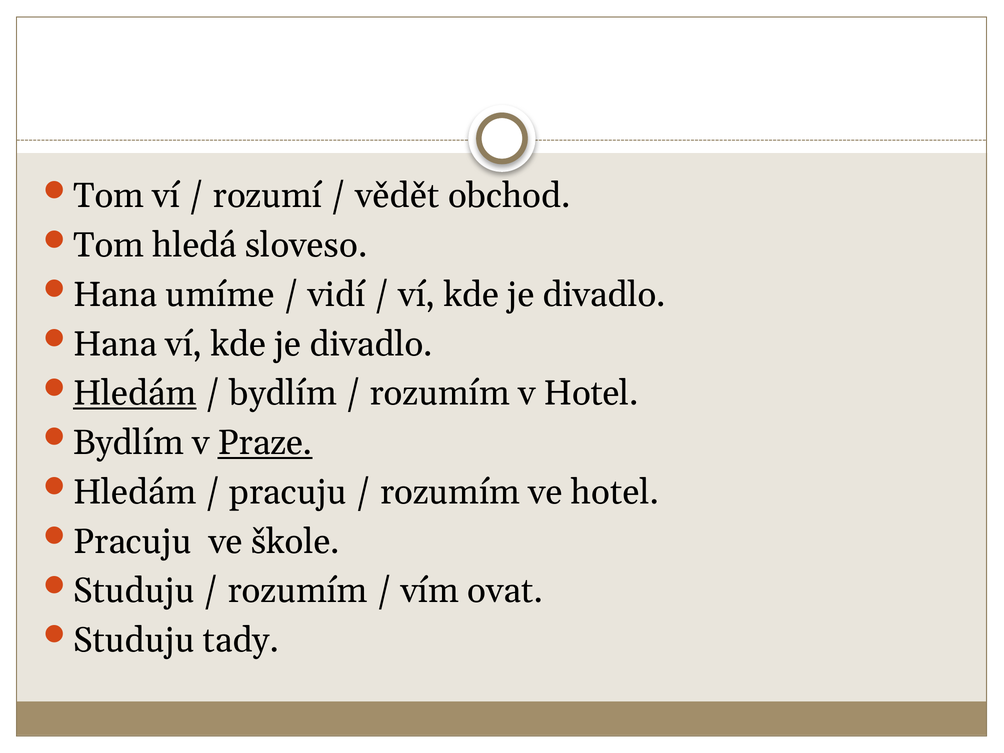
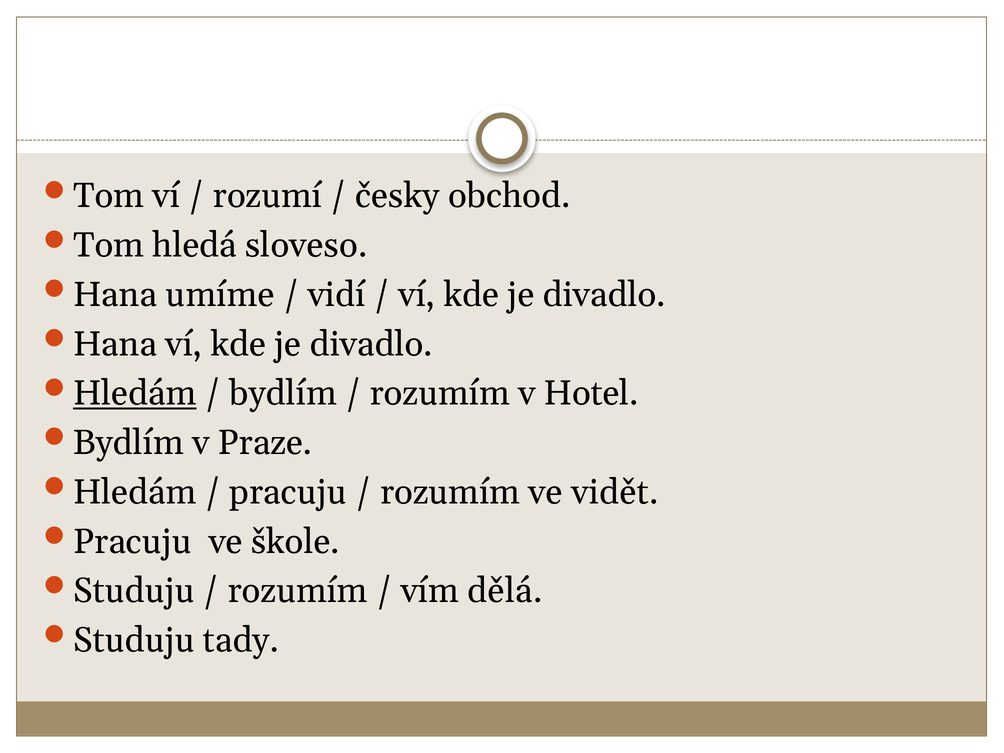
vědět: vědět -> česky (397, 196)
Praze underline: present -> none (265, 443)
ve hotel: hotel -> vidět (615, 492)
ovat: ovat -> dělá (505, 591)
